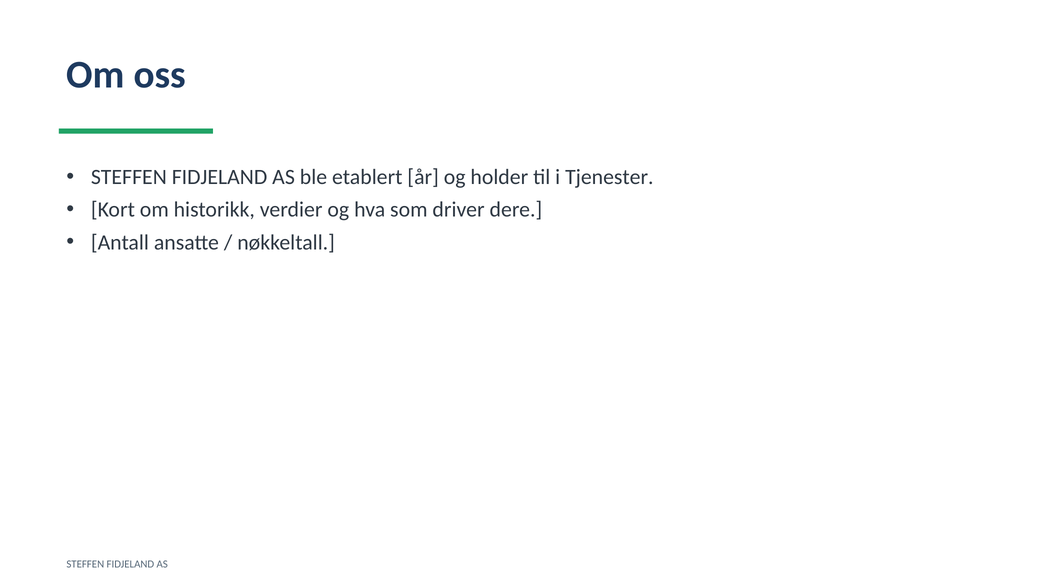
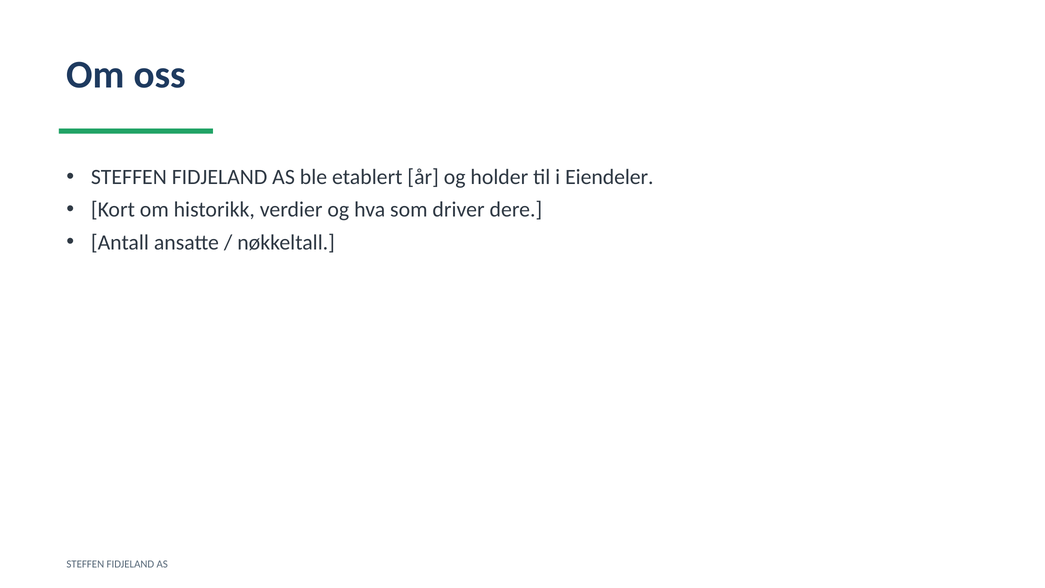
Tjenester: Tjenester -> Eiendeler (609, 177)
